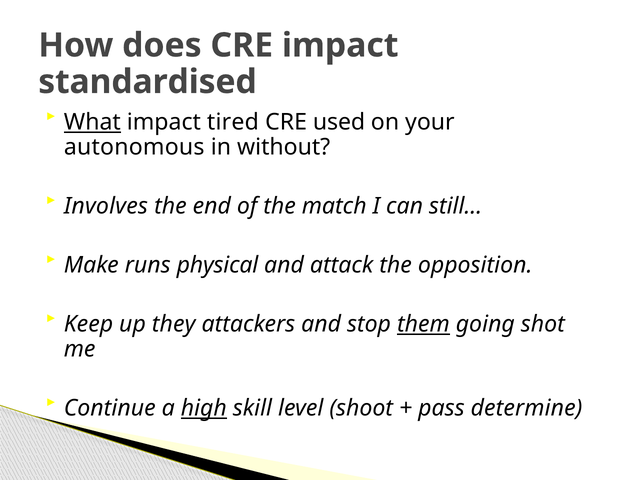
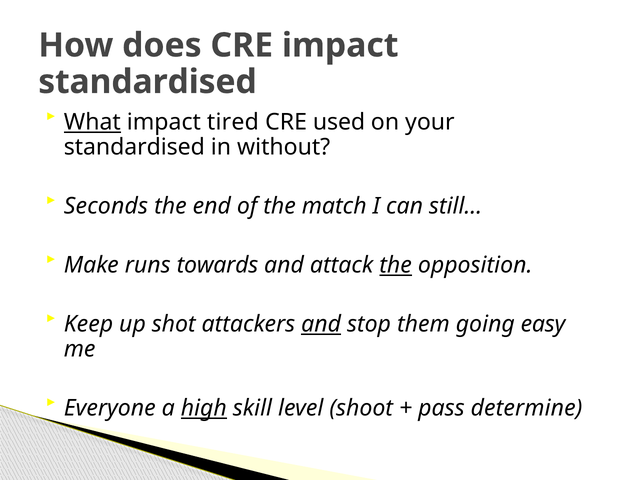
autonomous: autonomous -> standardised (134, 147)
Involves: Involves -> Seconds (106, 206)
physical: physical -> towards (217, 265)
the underline: none -> present (396, 265)
they: they -> shot (174, 324)
and underline: none -> present (321, 324)
them underline: present -> none (423, 324)
shot: shot -> easy (543, 324)
Continue: Continue -> Everyone (110, 408)
